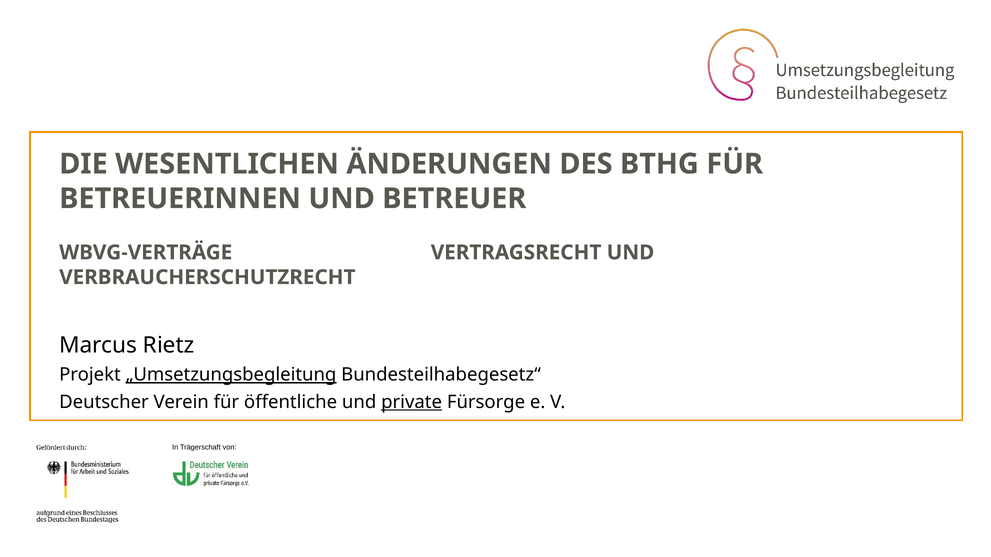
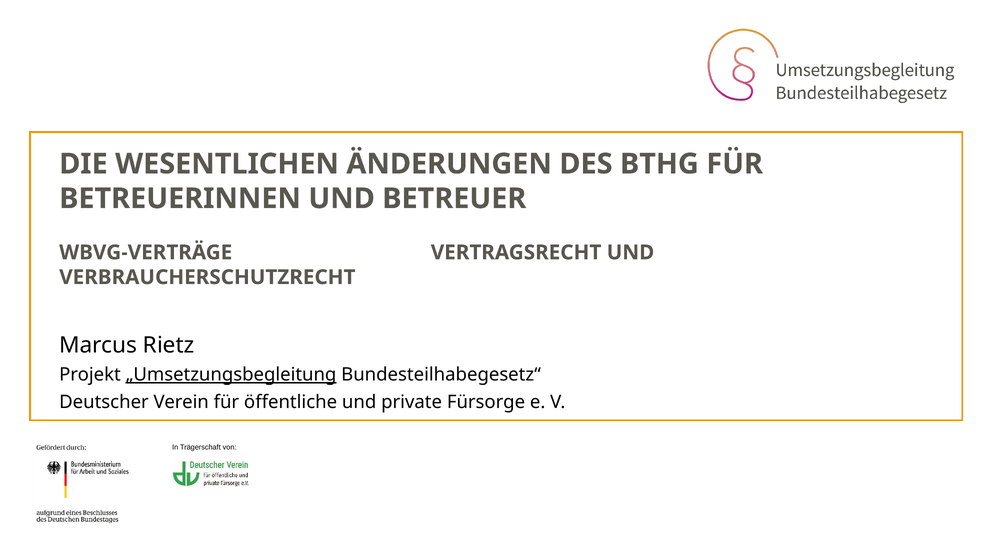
private underline: present -> none (412, 402)
